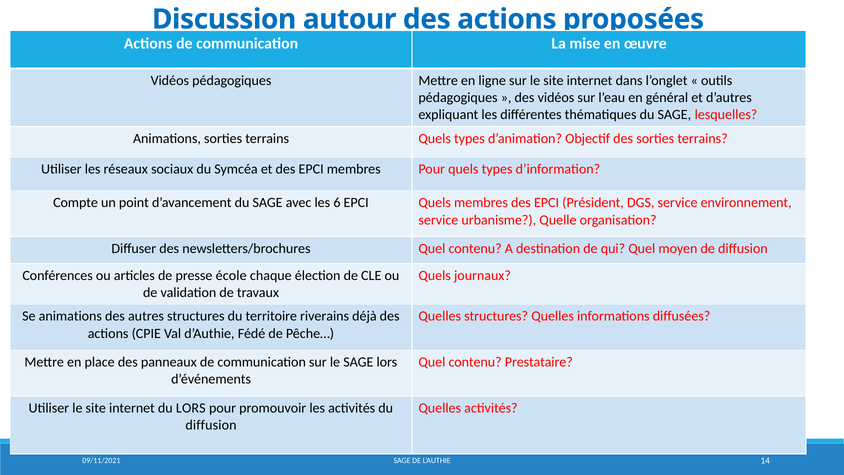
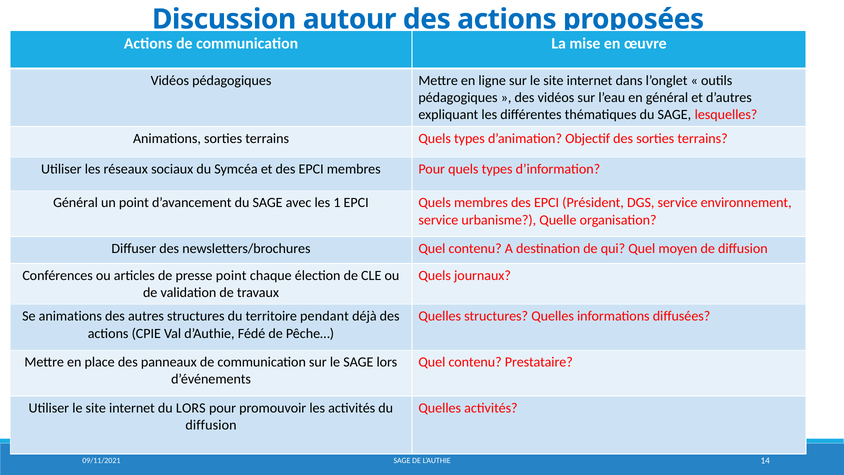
Compte: Compte -> Général (76, 203)
6: 6 -> 1 (337, 203)
presse école: école -> point (231, 275)
riverains: riverains -> pendant (324, 316)
